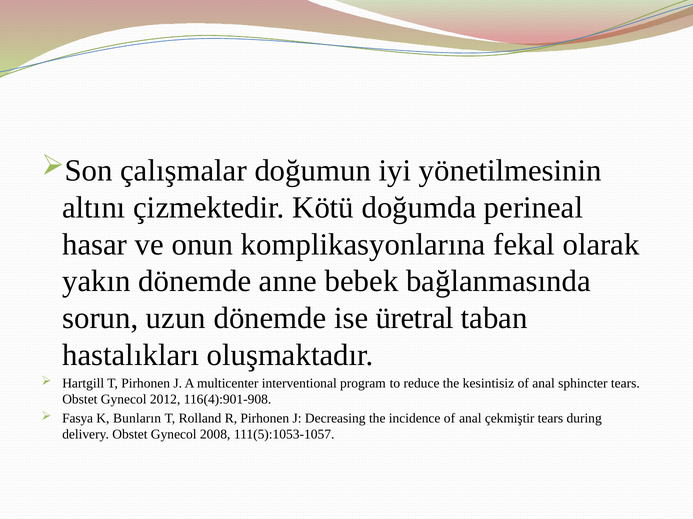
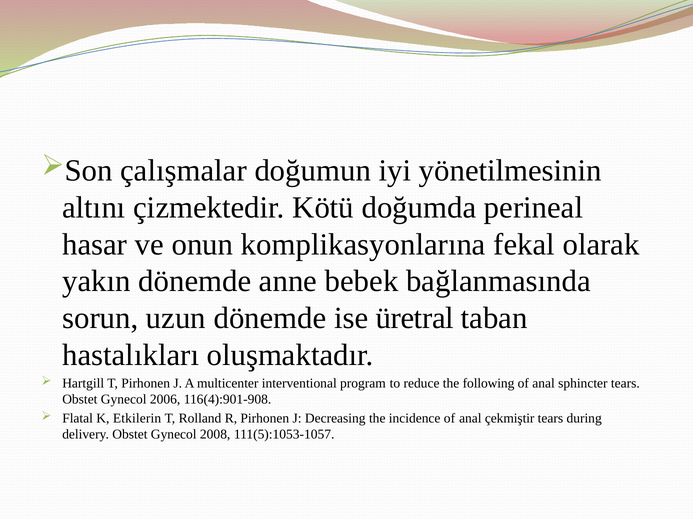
kesintisiz: kesintisiz -> following (489, 384)
2012: 2012 -> 2006 (165, 400)
Fasya: Fasya -> Flatal (78, 419)
Bunların: Bunların -> Etkilerin (137, 419)
